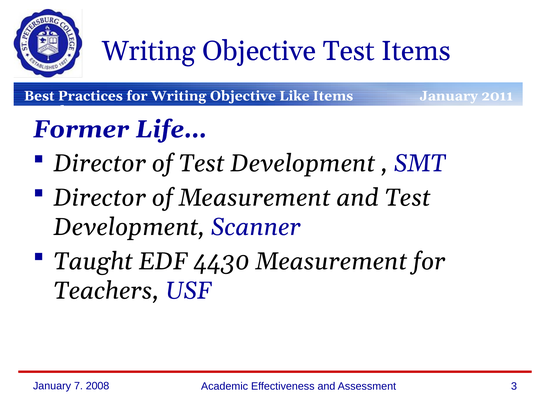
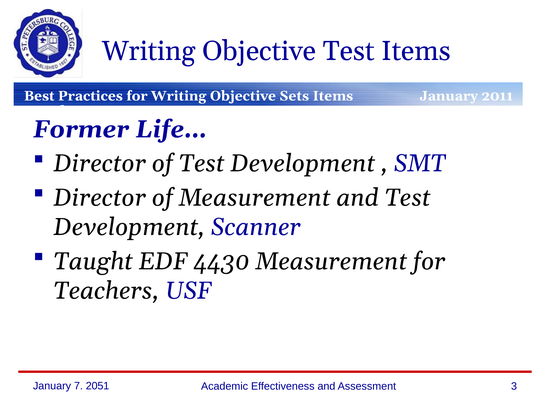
Like: Like -> Sets (294, 96)
2008: 2008 -> 2051 (98, 386)
